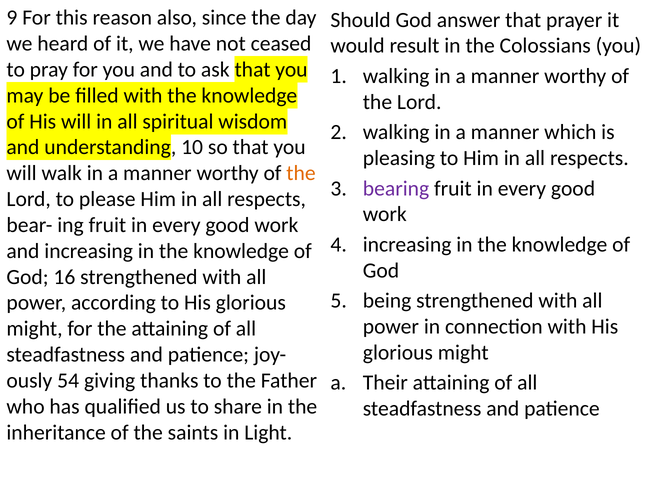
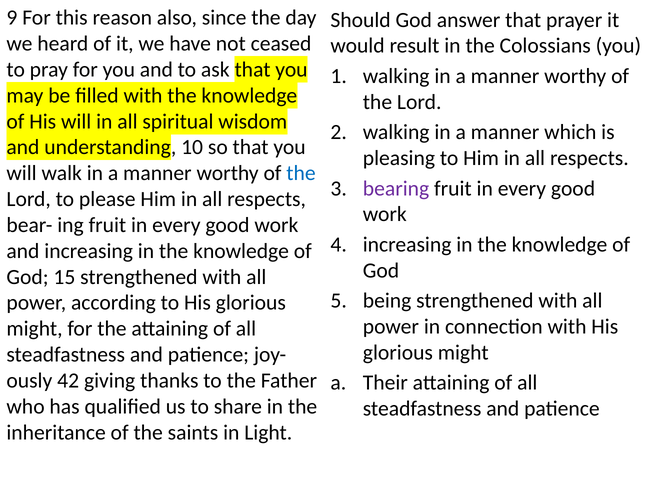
the colour: orange -> blue (301, 173)
16: 16 -> 15 (64, 277)
54: 54 -> 42 (68, 381)
